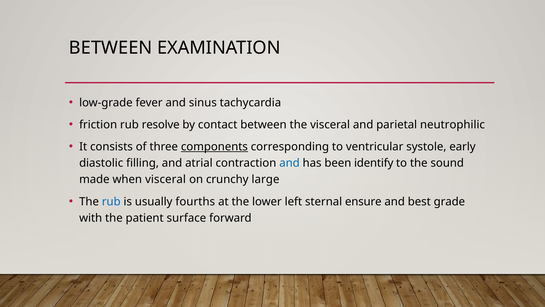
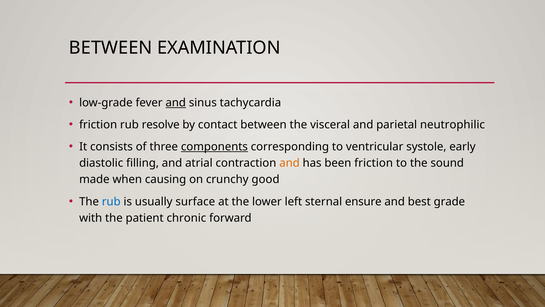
and underline: none -> present (176, 102)
and colour: blue -> orange (290, 163)
been identify: identify -> friction (374, 163)
when visceral: visceral -> causing (166, 179)
large: large -> good (266, 179)
fourths: fourths -> surface (195, 201)
surface: surface -> chronic (186, 218)
